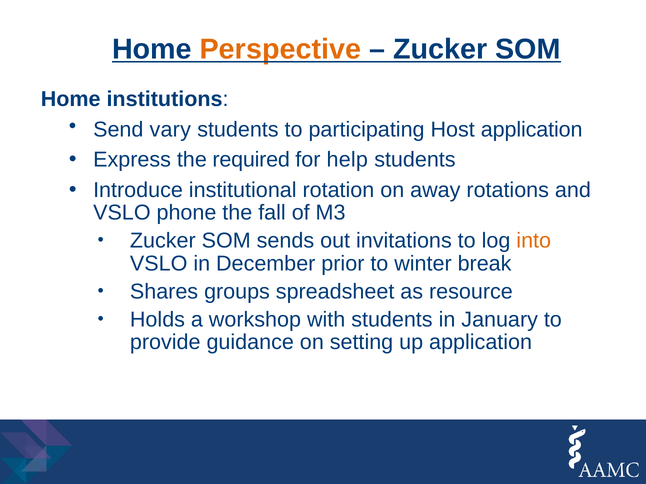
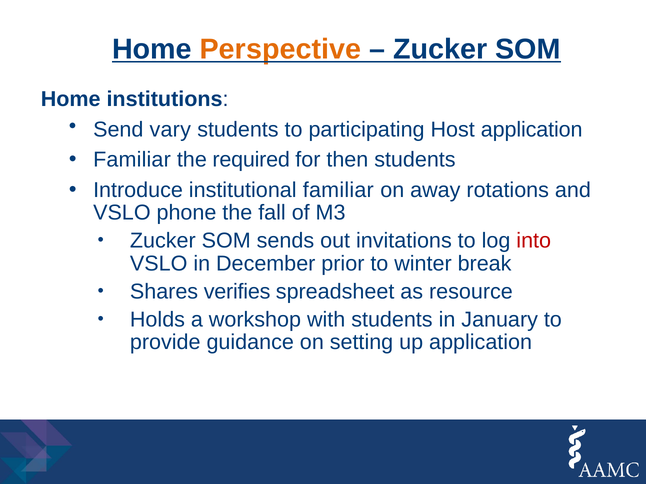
Express: Express -> Familiar (132, 160)
help: help -> then (347, 160)
institutional rotation: rotation -> familiar (338, 190)
into colour: orange -> red (534, 241)
groups: groups -> verifies (237, 292)
